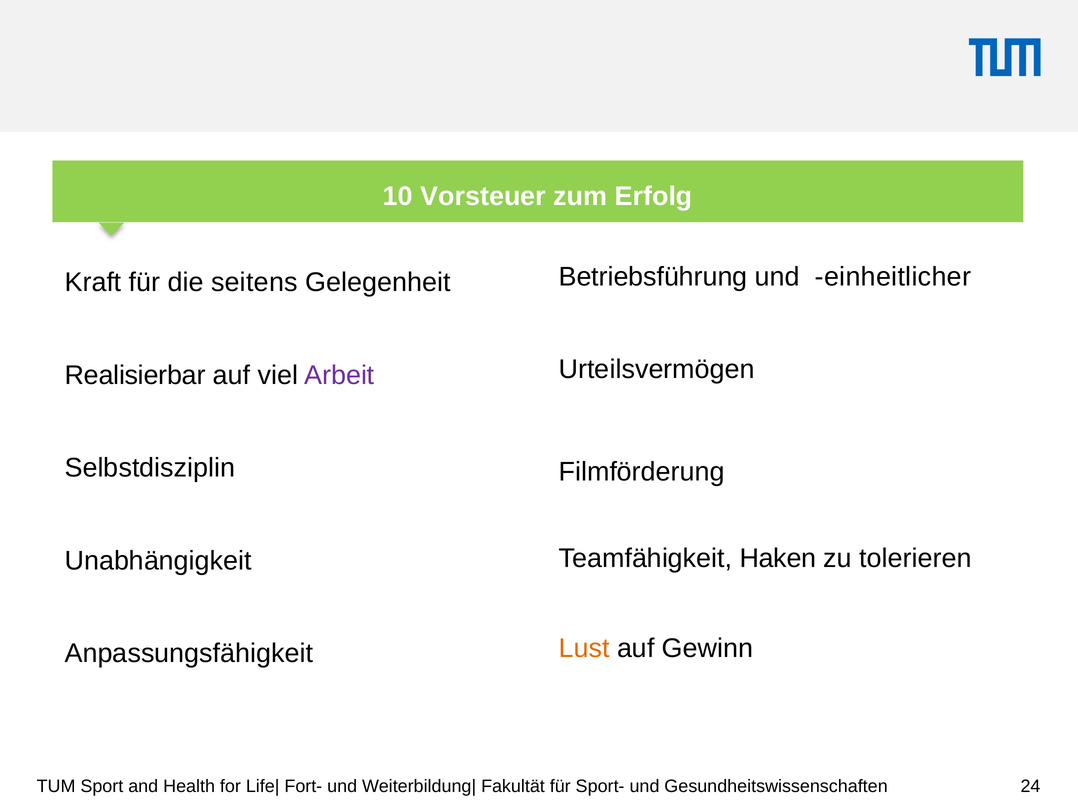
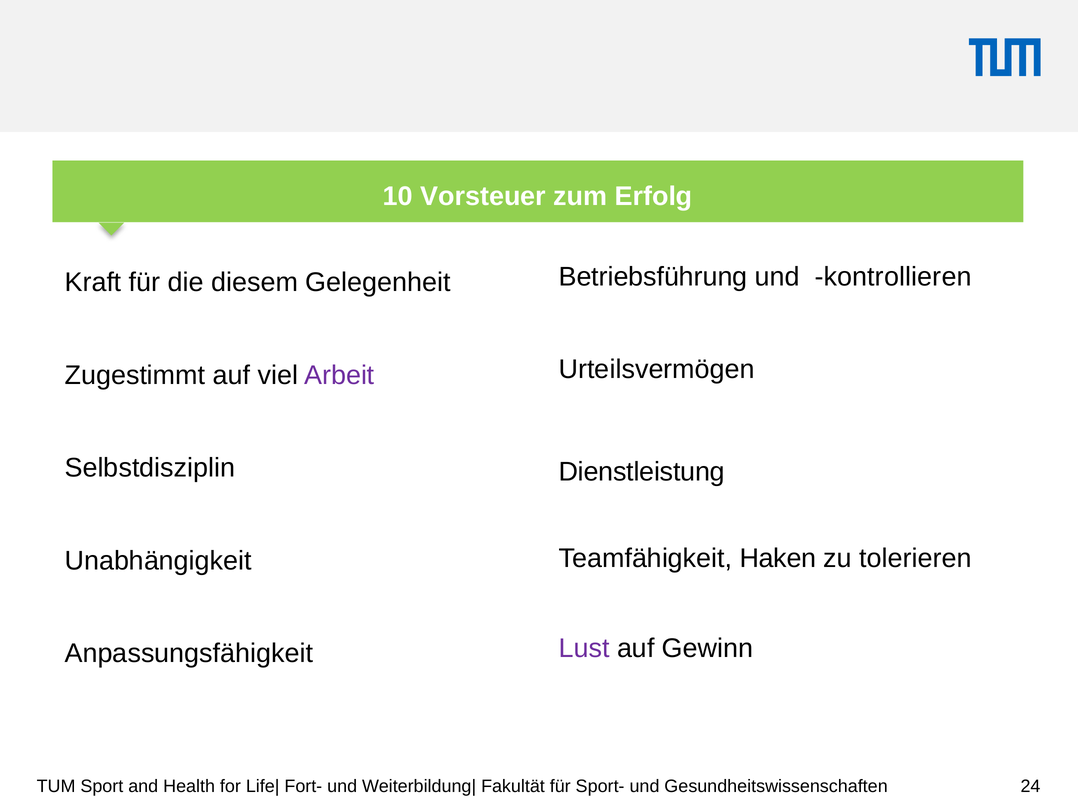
einheitlicher: einheitlicher -> kontrollieren (893, 277)
seitens: seitens -> diesem (255, 282)
Realisierbar: Realisierbar -> Zugestimmt (135, 375)
Filmförderung: Filmförderung -> Dienstleistung (642, 471)
Lust colour: orange -> purple (584, 648)
